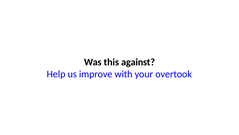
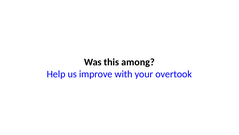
against: against -> among (138, 62)
